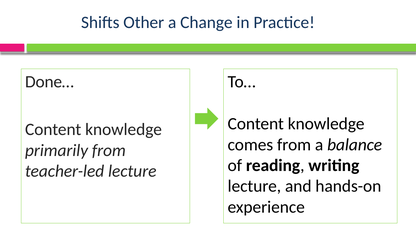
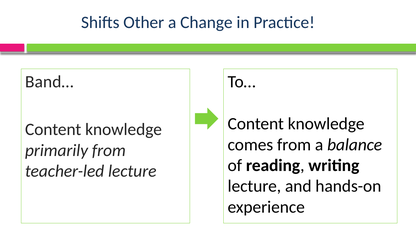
Done…: Done… -> Band… (49, 82)
